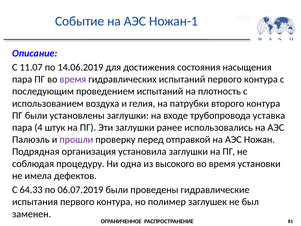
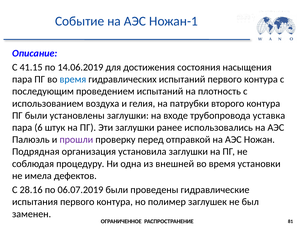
11.07: 11.07 -> 41.15 (31, 67)
время colour: purple -> blue (73, 79)
4: 4 -> 6 (38, 127)
высокого: высокого -> внешней (175, 164)
64.33: 64.33 -> 28.16 (31, 190)
